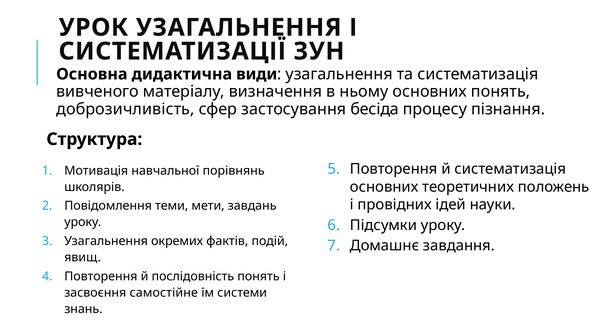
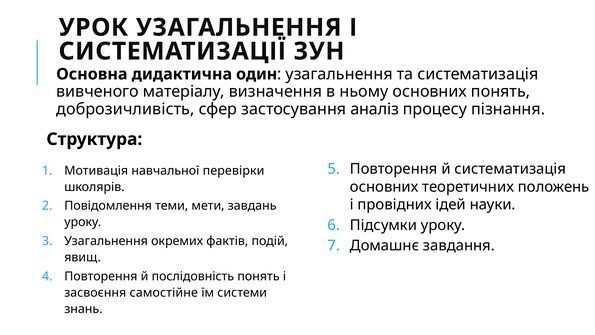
види: види -> один (257, 74)
бесіда: бесіда -> аналіз (375, 109)
порівнянь: порівнянь -> перевірки (234, 170)
